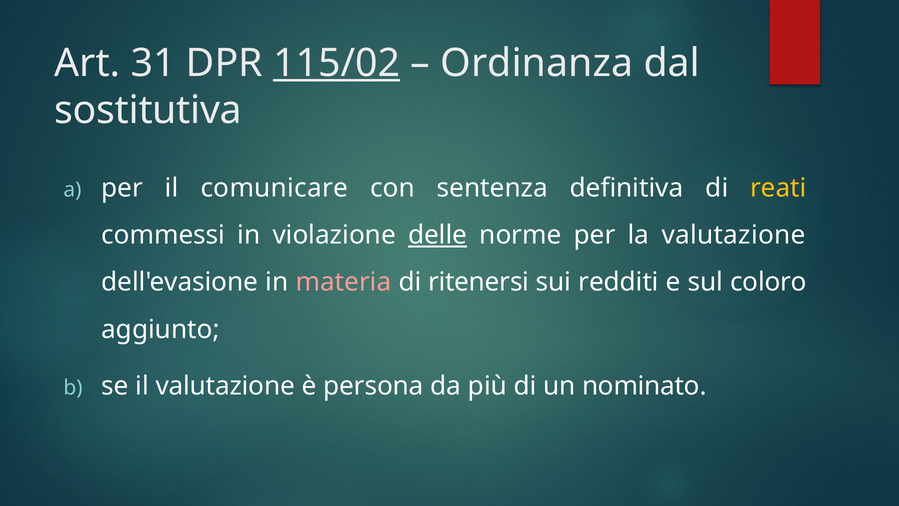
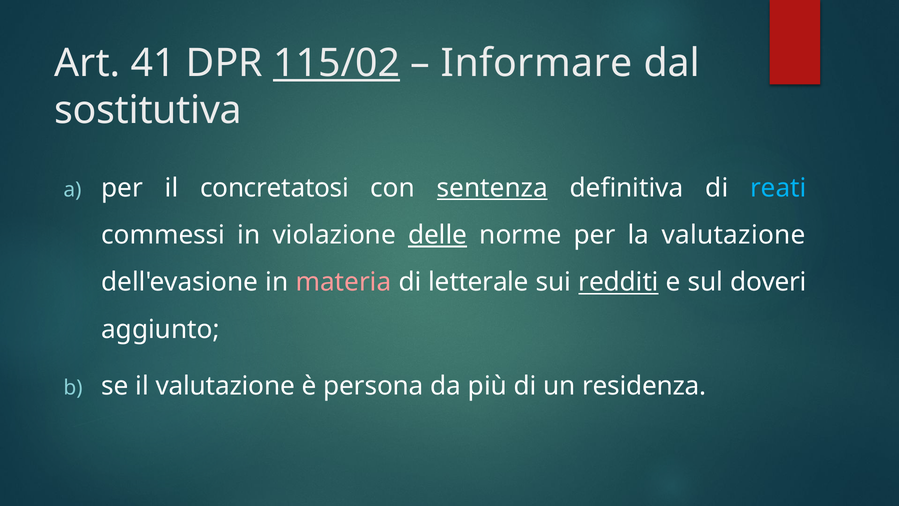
31: 31 -> 41 (153, 63)
Ordinanza: Ordinanza -> Informare (537, 63)
comunicare: comunicare -> concretatosi (275, 188)
sentenza underline: none -> present (492, 188)
reati colour: yellow -> light blue (778, 188)
ritenersi: ritenersi -> letterale (479, 282)
redditi underline: none -> present (618, 282)
coloro: coloro -> doveri (768, 282)
nominato: nominato -> residenza (644, 386)
